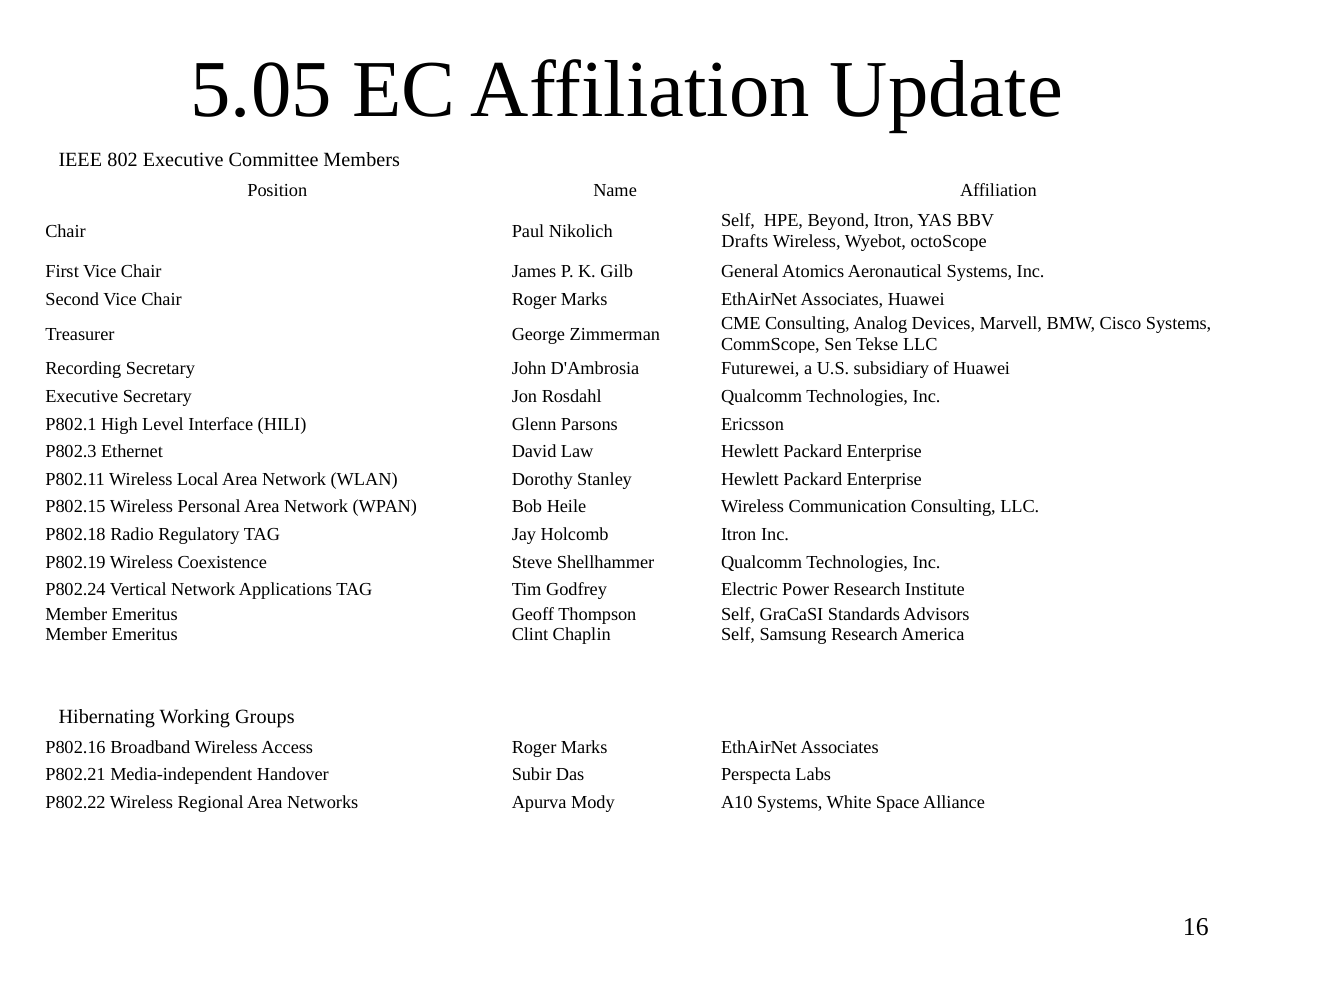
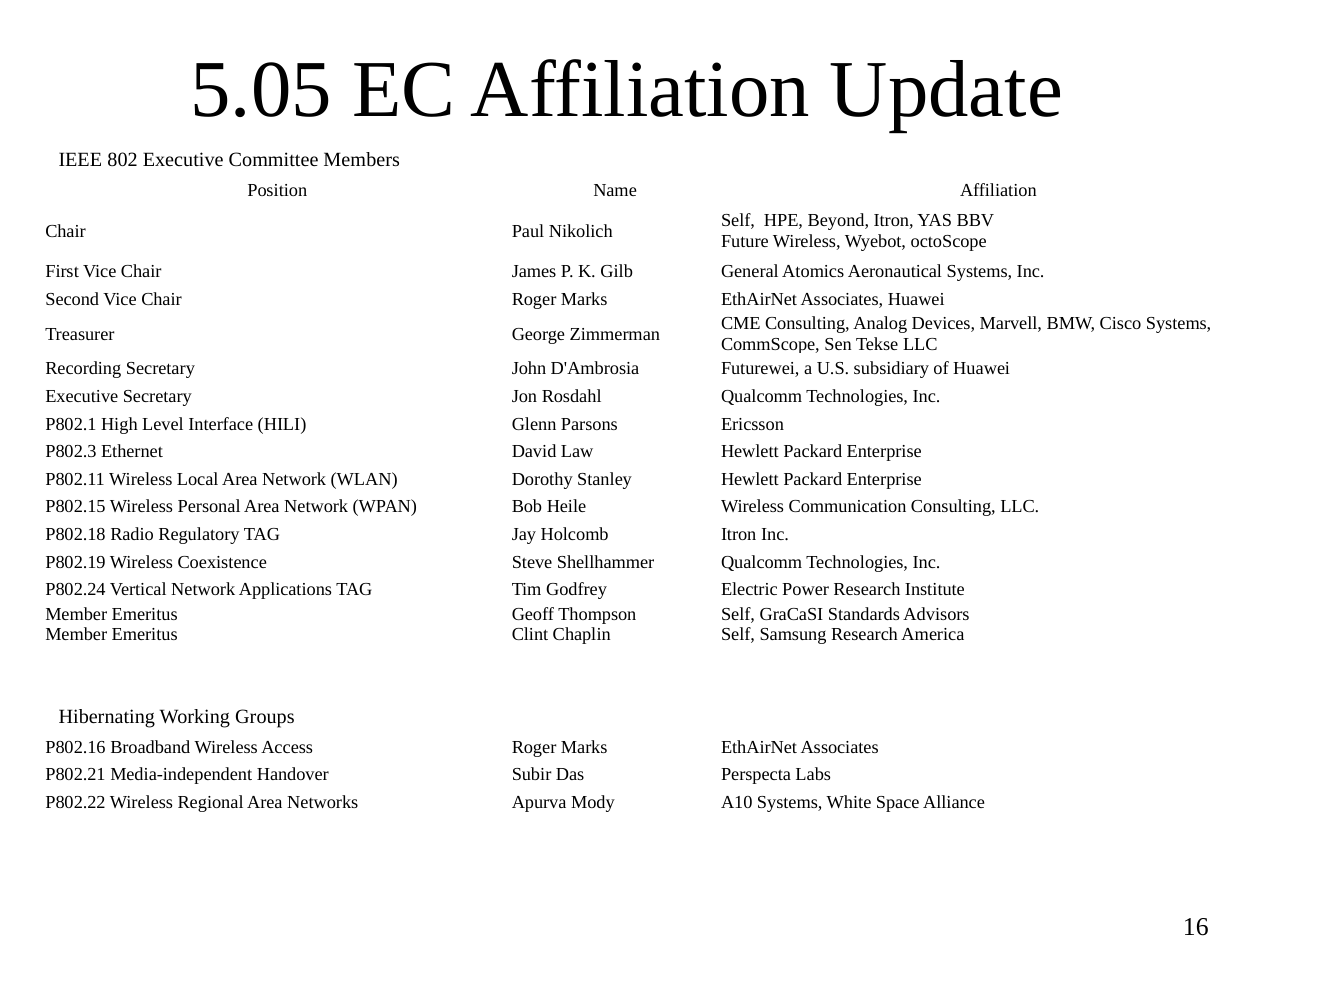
Drafts: Drafts -> Future (745, 241)
